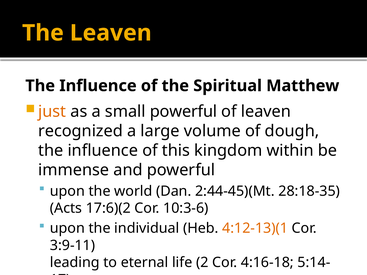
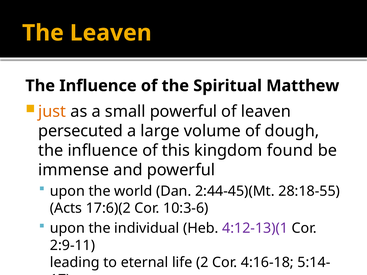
recognized: recognized -> persecuted (81, 131)
within: within -> found (290, 151)
28:18-35: 28:18-35 -> 28:18-55 (309, 191)
4:12-13)(1 colour: orange -> purple (255, 228)
3:9-11: 3:9-11 -> 2:9-11 (73, 246)
